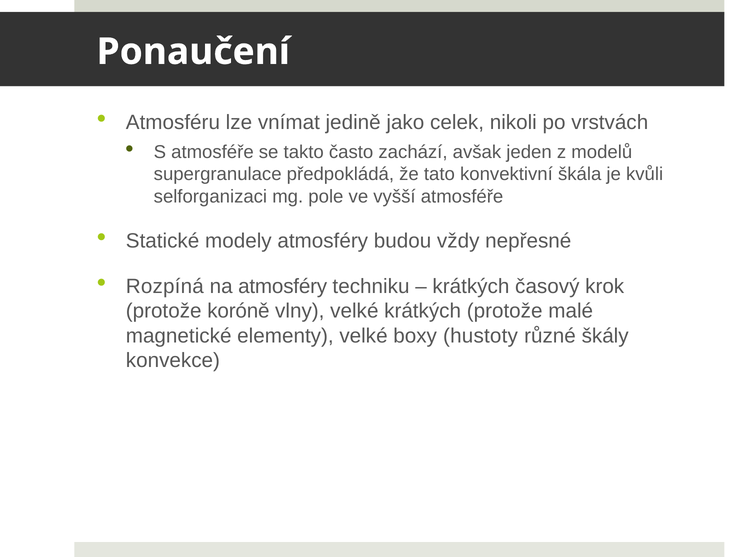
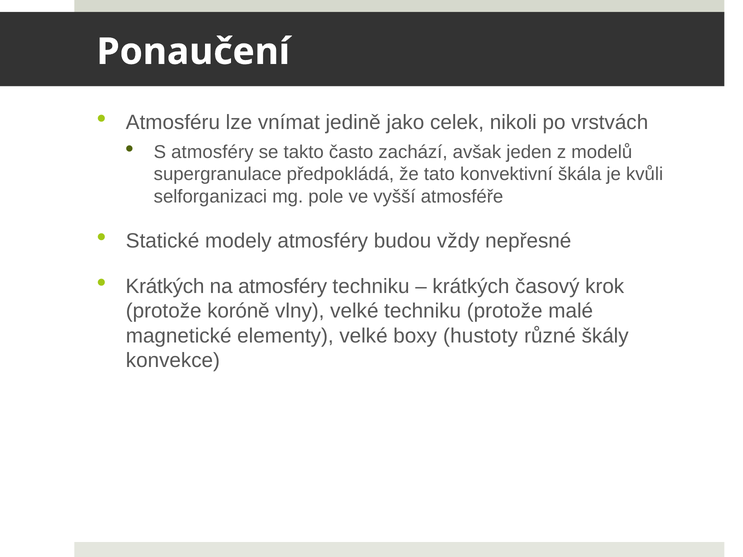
S atmosféře: atmosféře -> atmosféry (212, 152)
Rozpíná: Rozpíná -> Krátkých (165, 286)
velké krátkých: krátkých -> techniku (423, 311)
